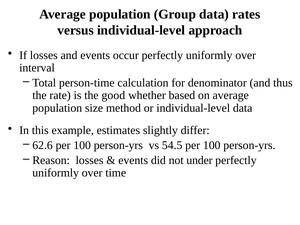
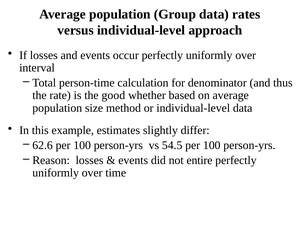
under: under -> entire (199, 160)
